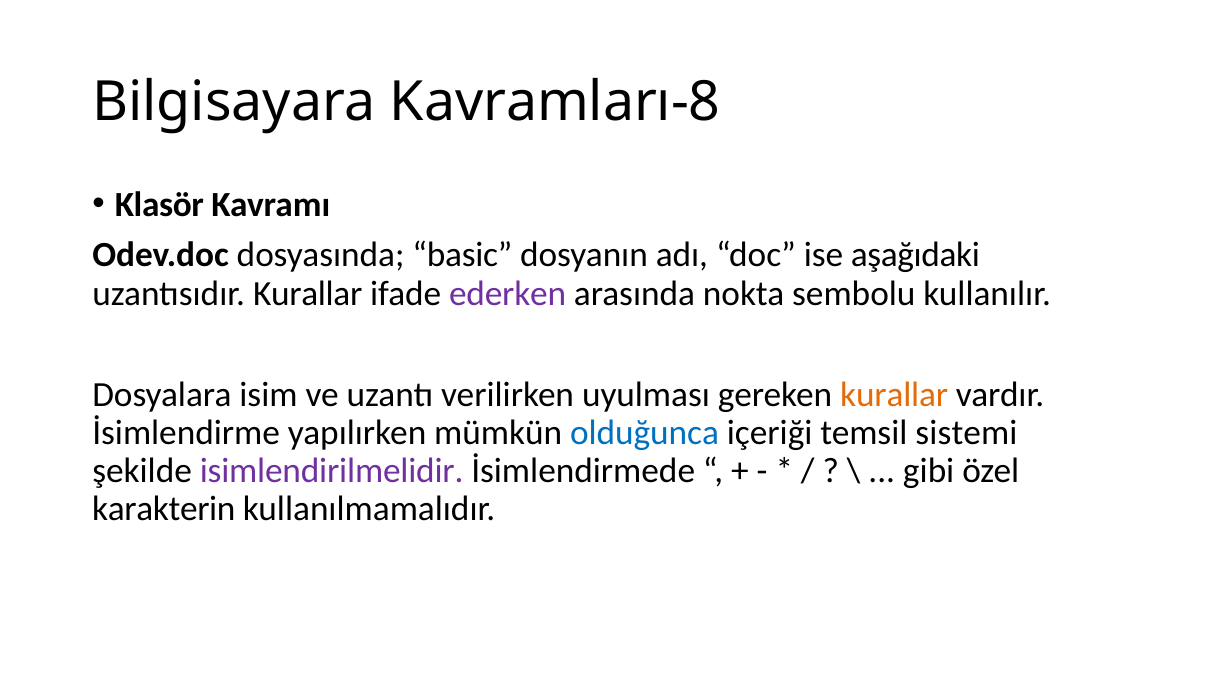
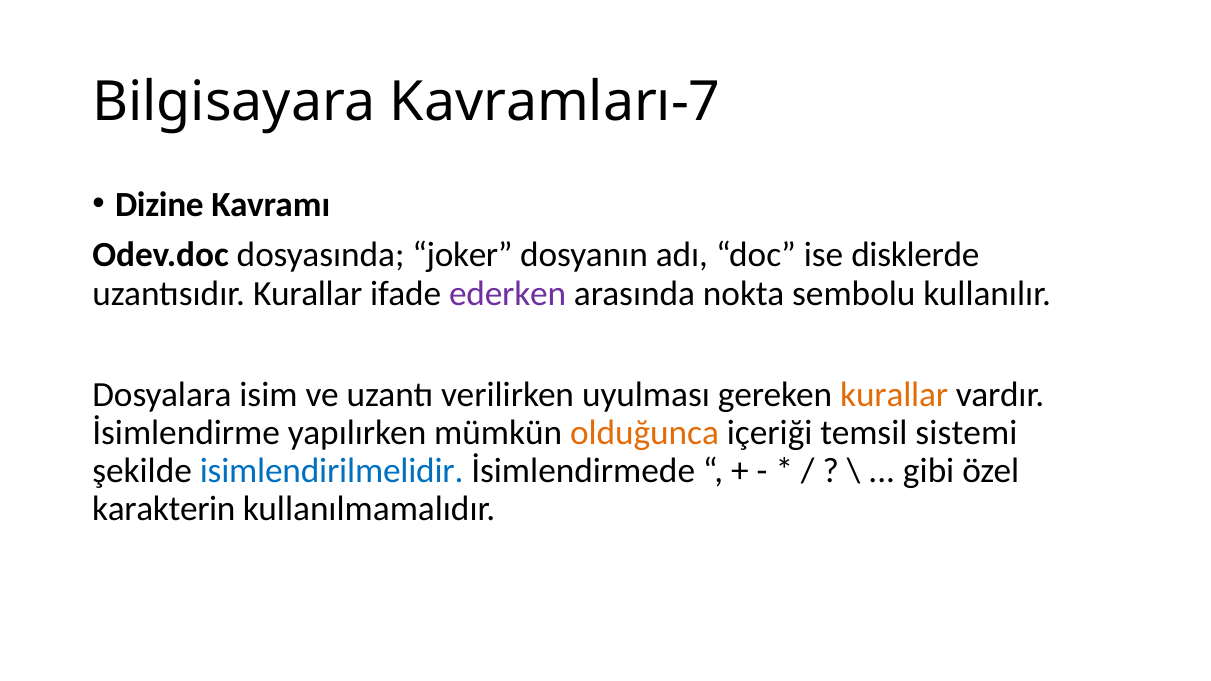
Kavramları-8: Kavramları-8 -> Kavramları-7 (555, 102)
Klasör: Klasör -> Dizine (159, 205)
basic: basic -> joker (463, 255)
aşağıdaki: aşağıdaki -> disklerde (915, 255)
olduğunca colour: blue -> orange (645, 433)
isimlendirilmelidir colour: purple -> blue (332, 471)
